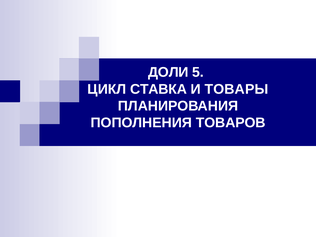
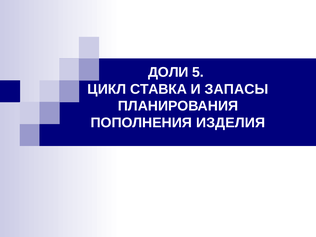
ТОВАРЫ: ТОВАРЫ -> ЗАПАСЫ (236, 89)
ТОВАРОВ: ТОВАРОВ -> ИЗДЕЛИЯ (231, 123)
